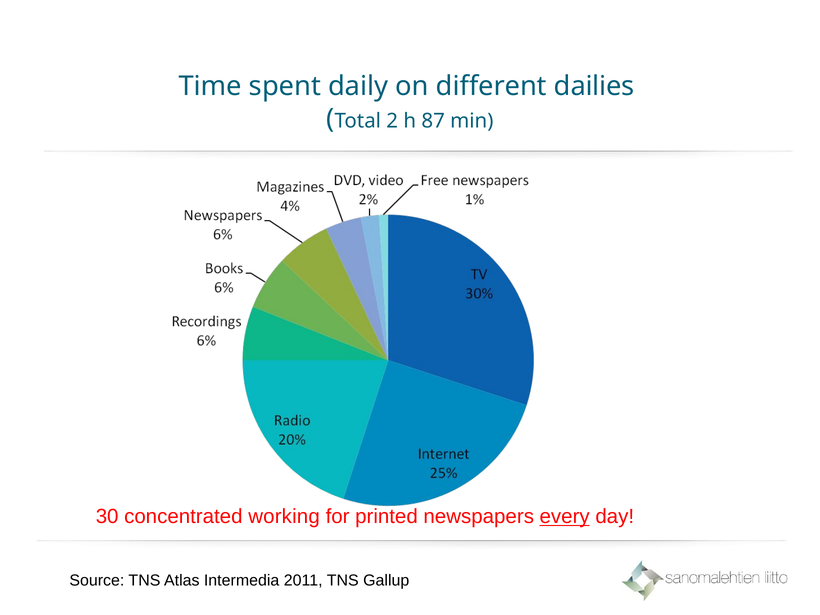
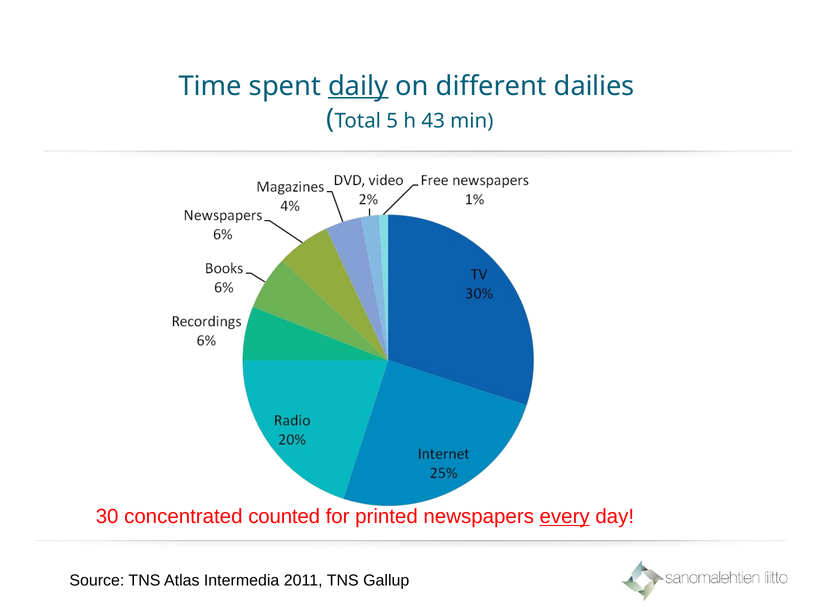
daily underline: none -> present (358, 86)
2: 2 -> 5 (392, 121)
87: 87 -> 43 (433, 121)
working: working -> counted (284, 517)
